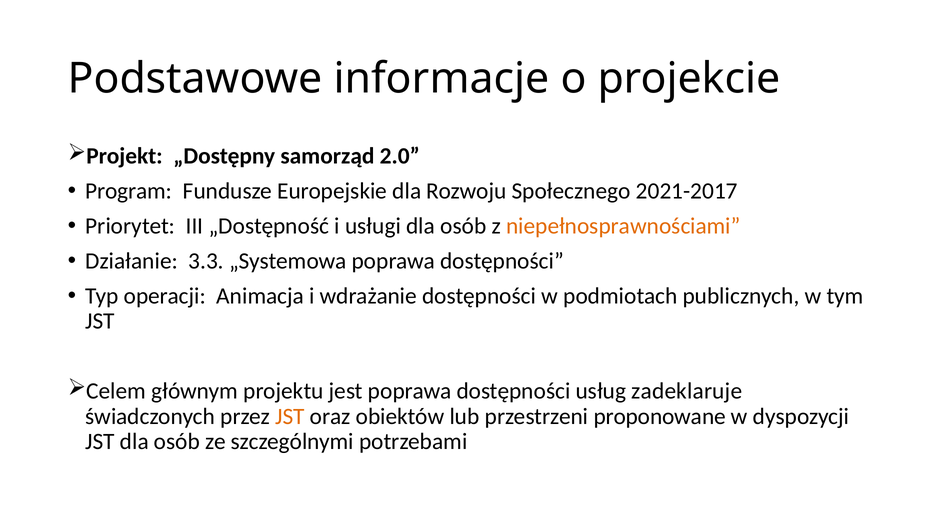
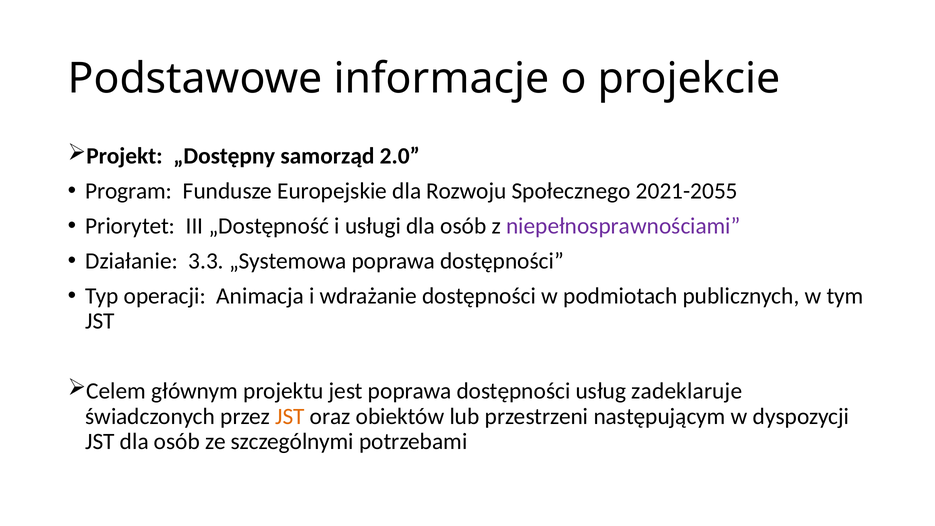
2021-2017: 2021-2017 -> 2021-2055 (687, 191)
niepełnosprawnościami colour: orange -> purple (623, 226)
proponowane: proponowane -> następującym (660, 416)
